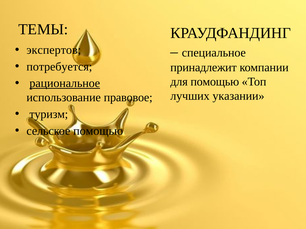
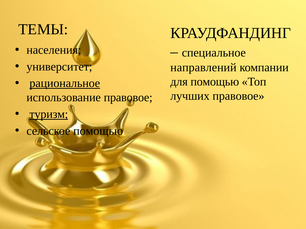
экспертов: экспертов -> населения (54, 50)
потребуется: потребуется -> университет (59, 67)
принадлежит: принадлежит -> направлений (203, 68)
лучших указании: указании -> правовое (238, 96)
туризм underline: none -> present (49, 114)
